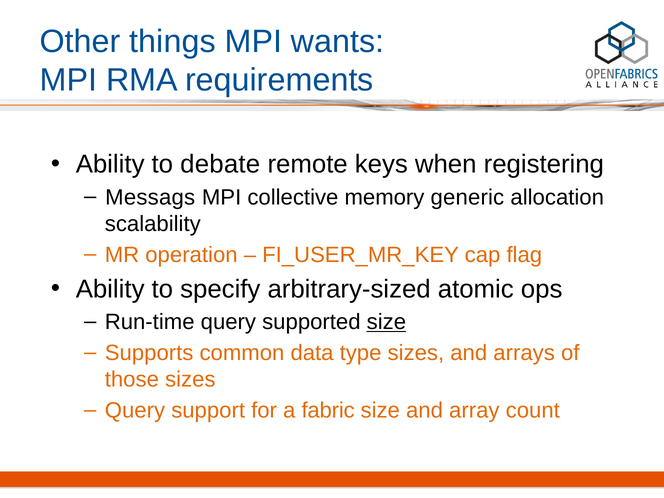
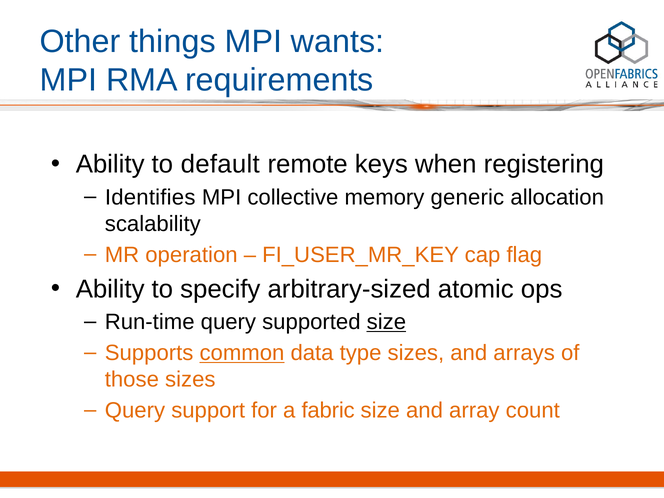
debate: debate -> default (220, 164)
Messags: Messags -> Identifies (150, 197)
common underline: none -> present (242, 353)
